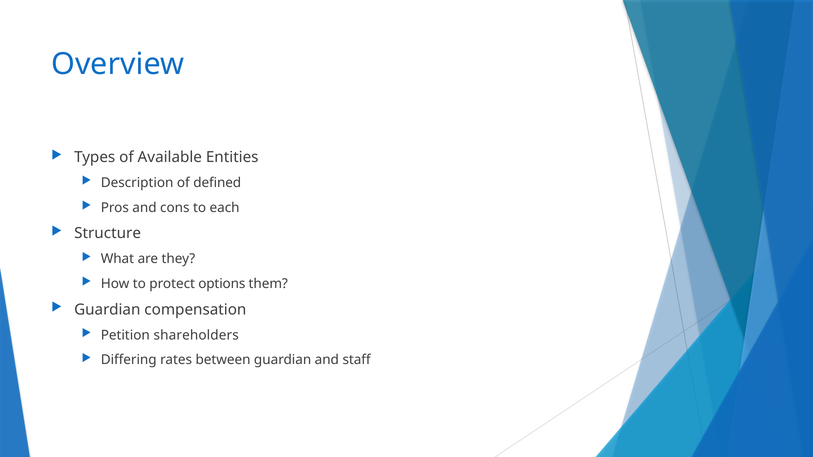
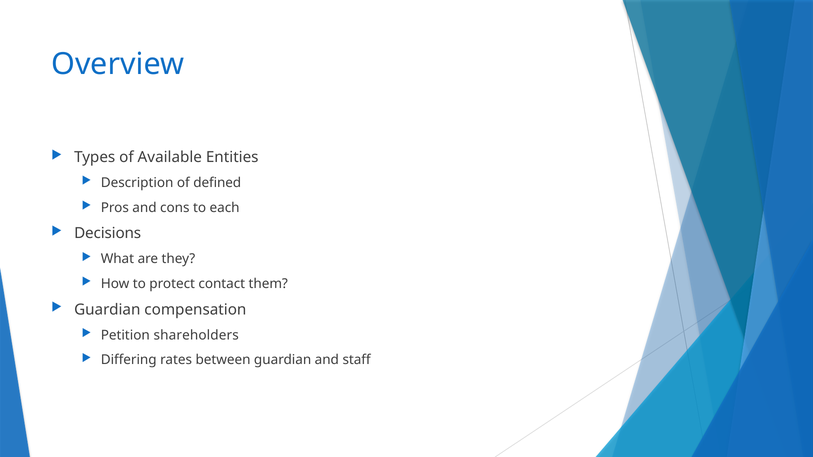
Structure: Structure -> Decisions (108, 234)
options: options -> contact (222, 284)
